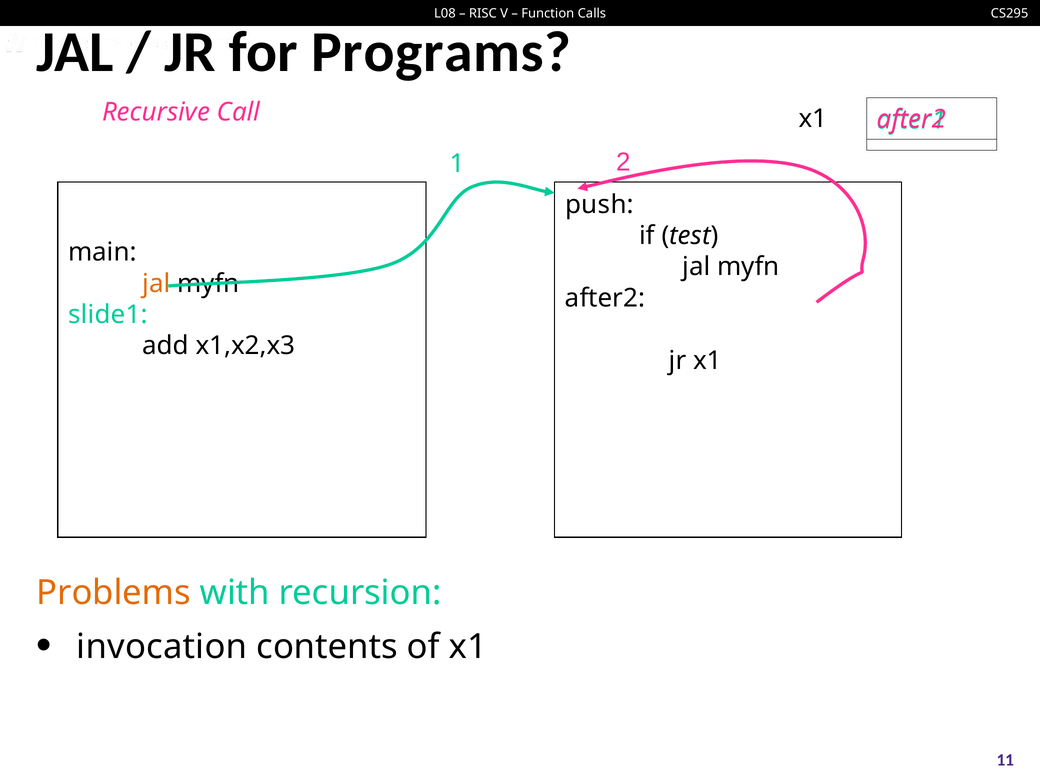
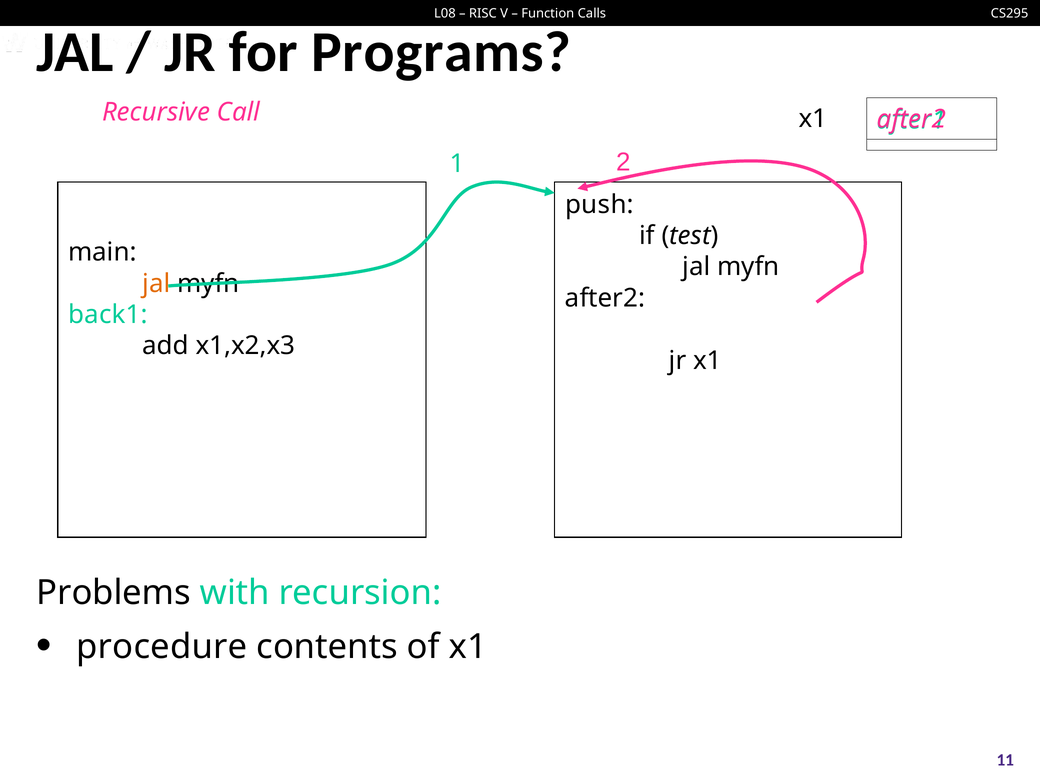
slide1: slide1 -> back1 (108, 315)
Problems colour: orange -> black (114, 593)
invocation: invocation -> procedure (162, 647)
